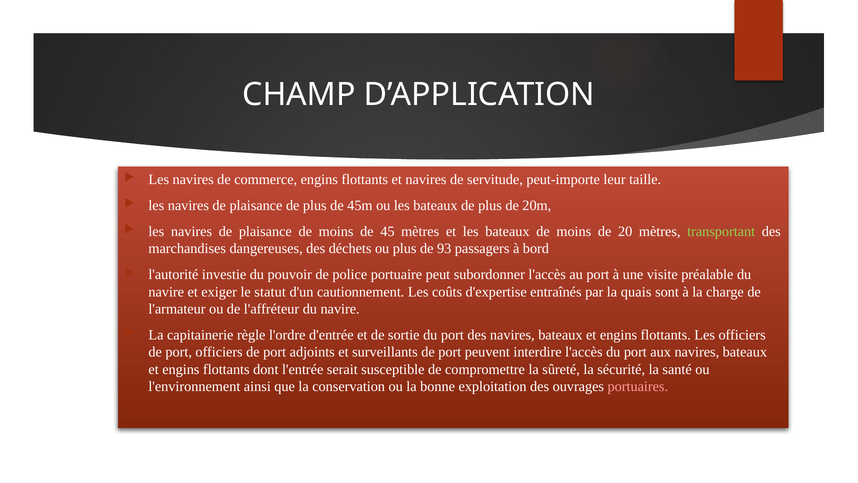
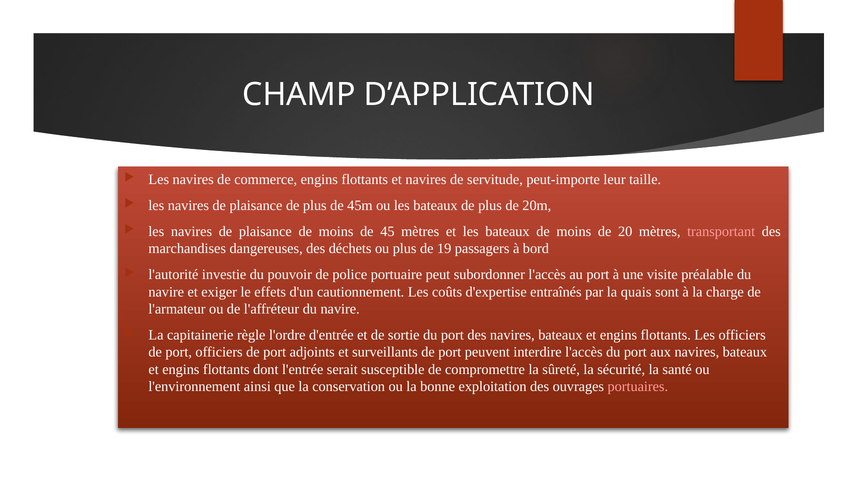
transportant colour: light green -> pink (721, 231)
93: 93 -> 19 (444, 248)
statut: statut -> effets (270, 292)
